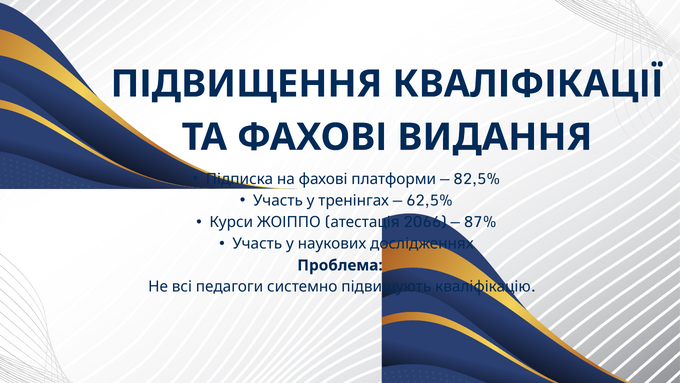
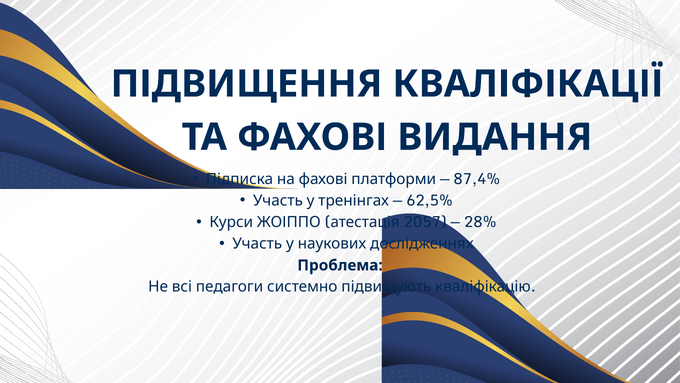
82,5%: 82,5% -> 87,4% (477, 179)
2066: 2066 -> 2057 (425, 222)
87%: 87% -> 28% (480, 222)
